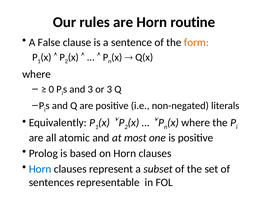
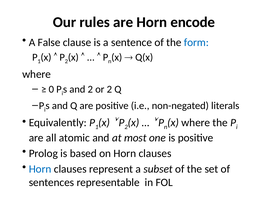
routine: routine -> encode (193, 22)
form colour: orange -> blue (196, 42)
and 3: 3 -> 2 (90, 89)
or 3: 3 -> 2 (109, 89)
